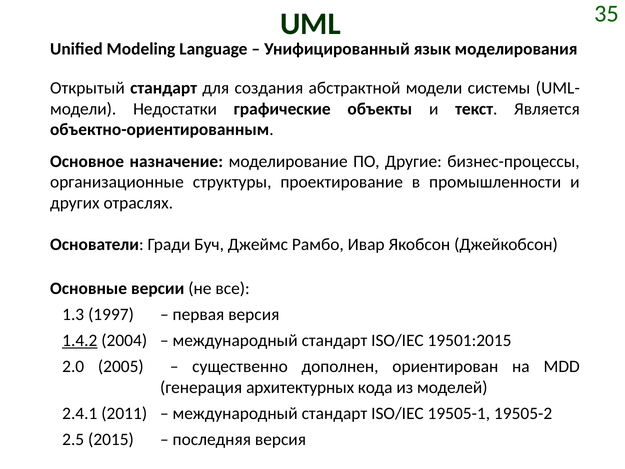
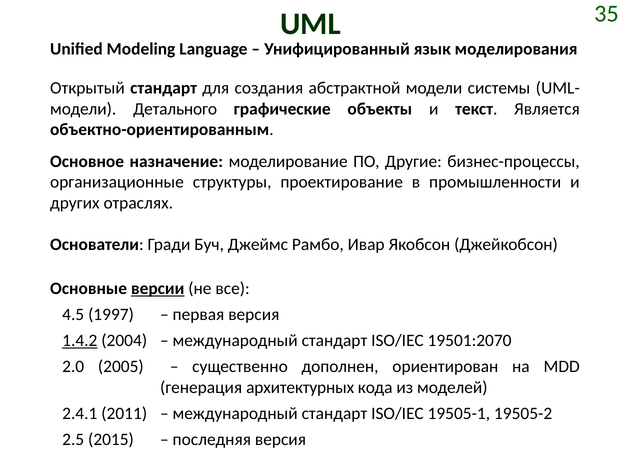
Недостатки: Недостатки -> Детального (175, 109)
версии underline: none -> present (158, 288)
1.3: 1.3 -> 4.5 (73, 314)
19501:2015: 19501:2015 -> 19501:2070 (470, 340)
